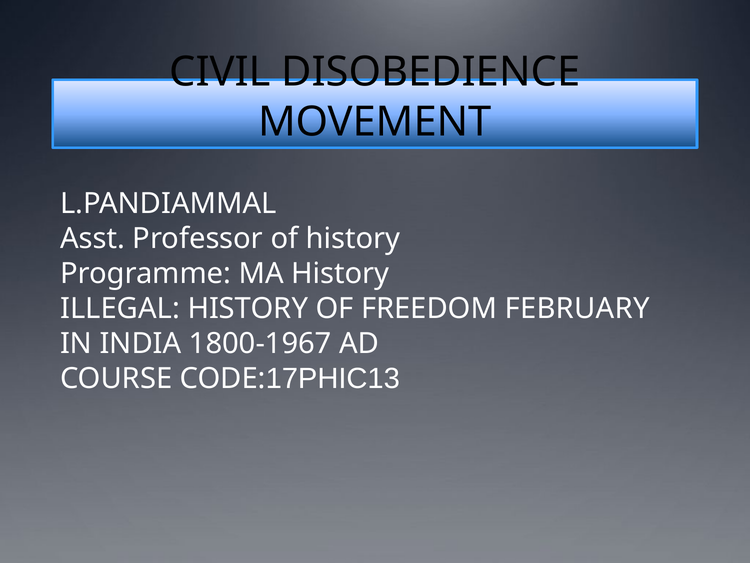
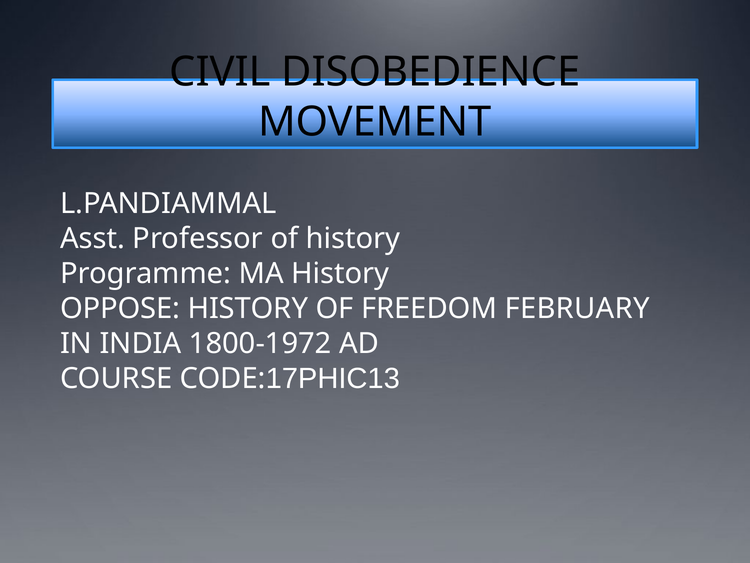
ILLEGAL: ILLEGAL -> OPPOSE (120, 308)
1800-1967: 1800-1967 -> 1800-1972 (260, 343)
